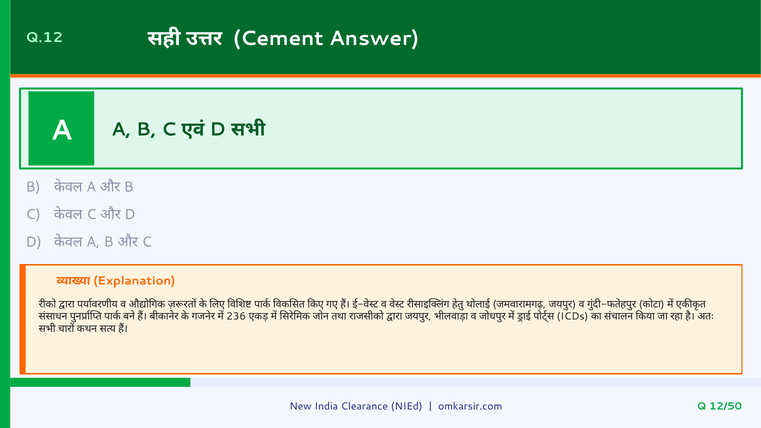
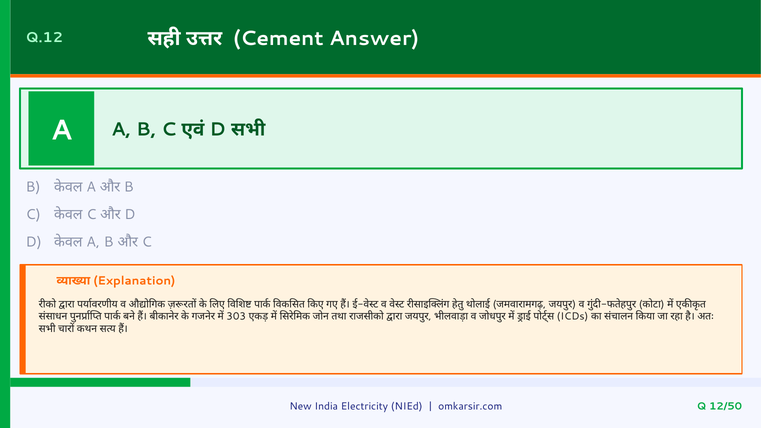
236: 236 -> 303 (236, 316)
Clearance: Clearance -> Electricity (364, 406)
